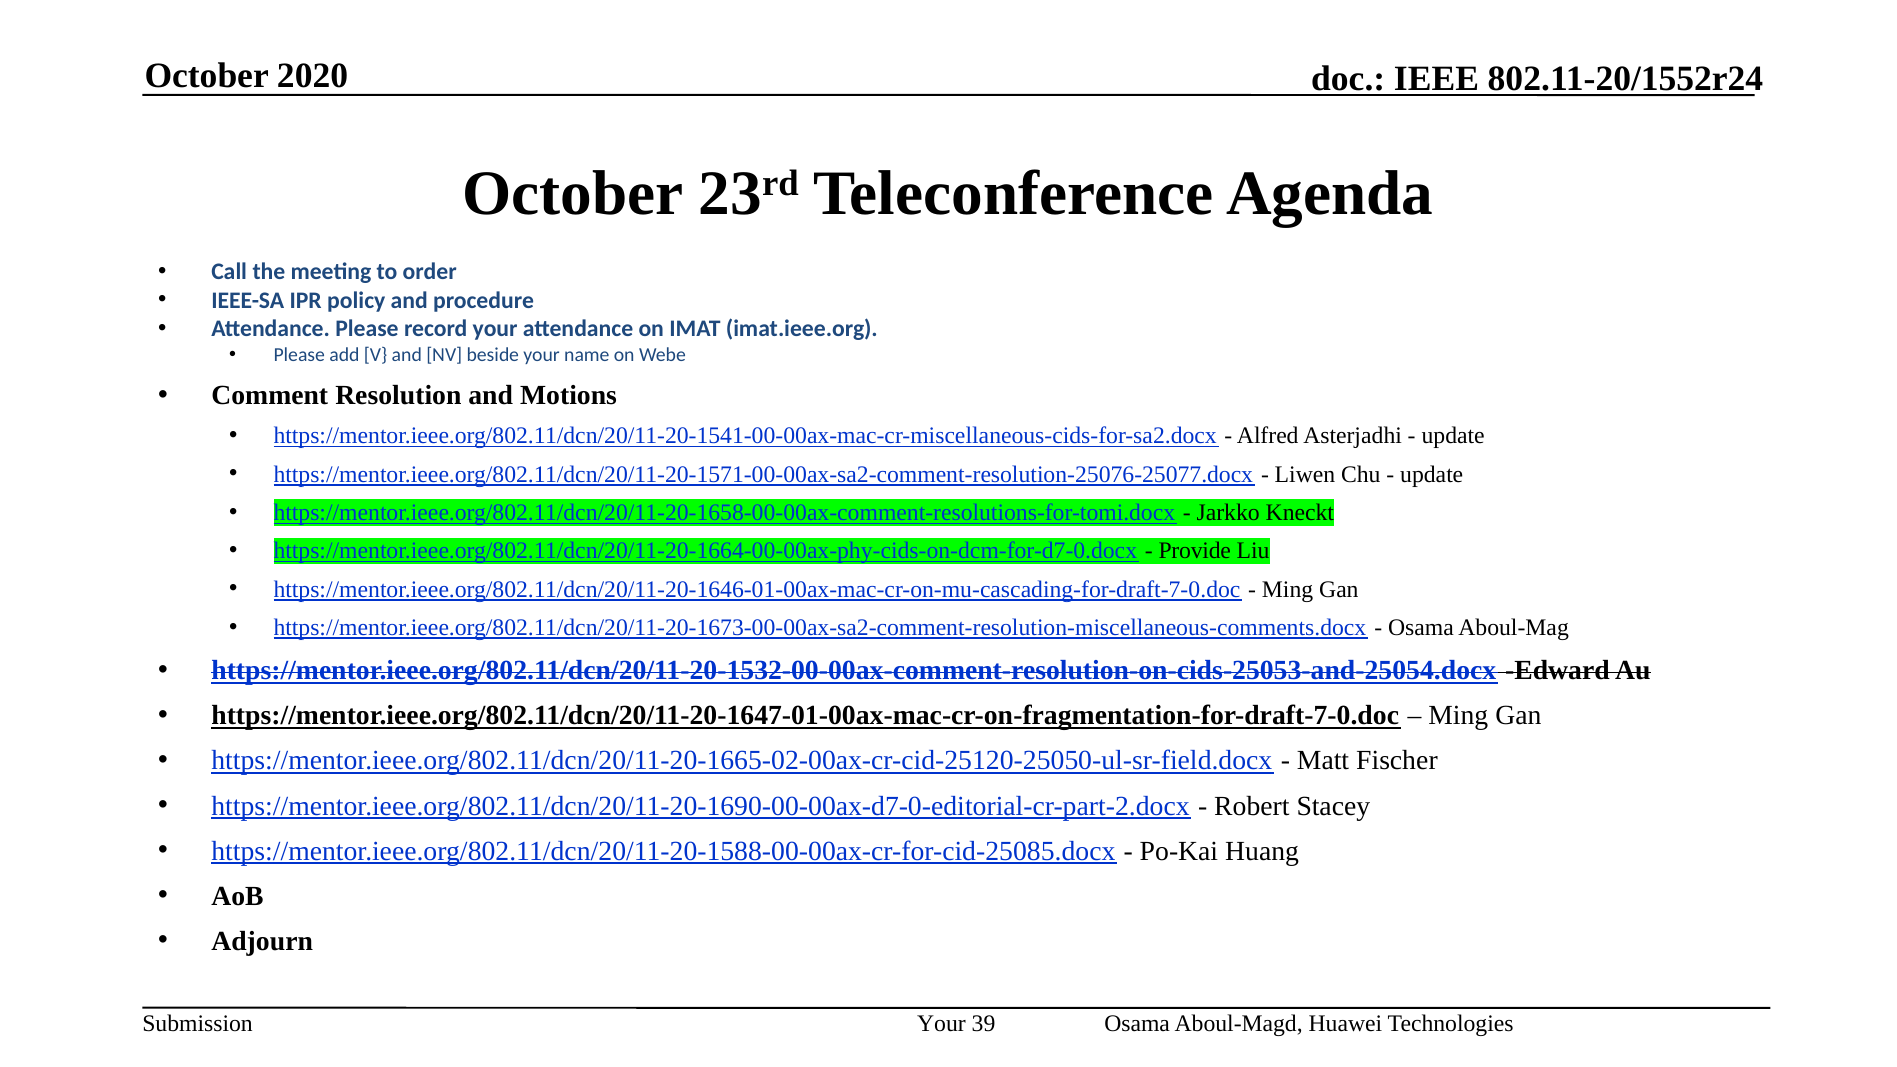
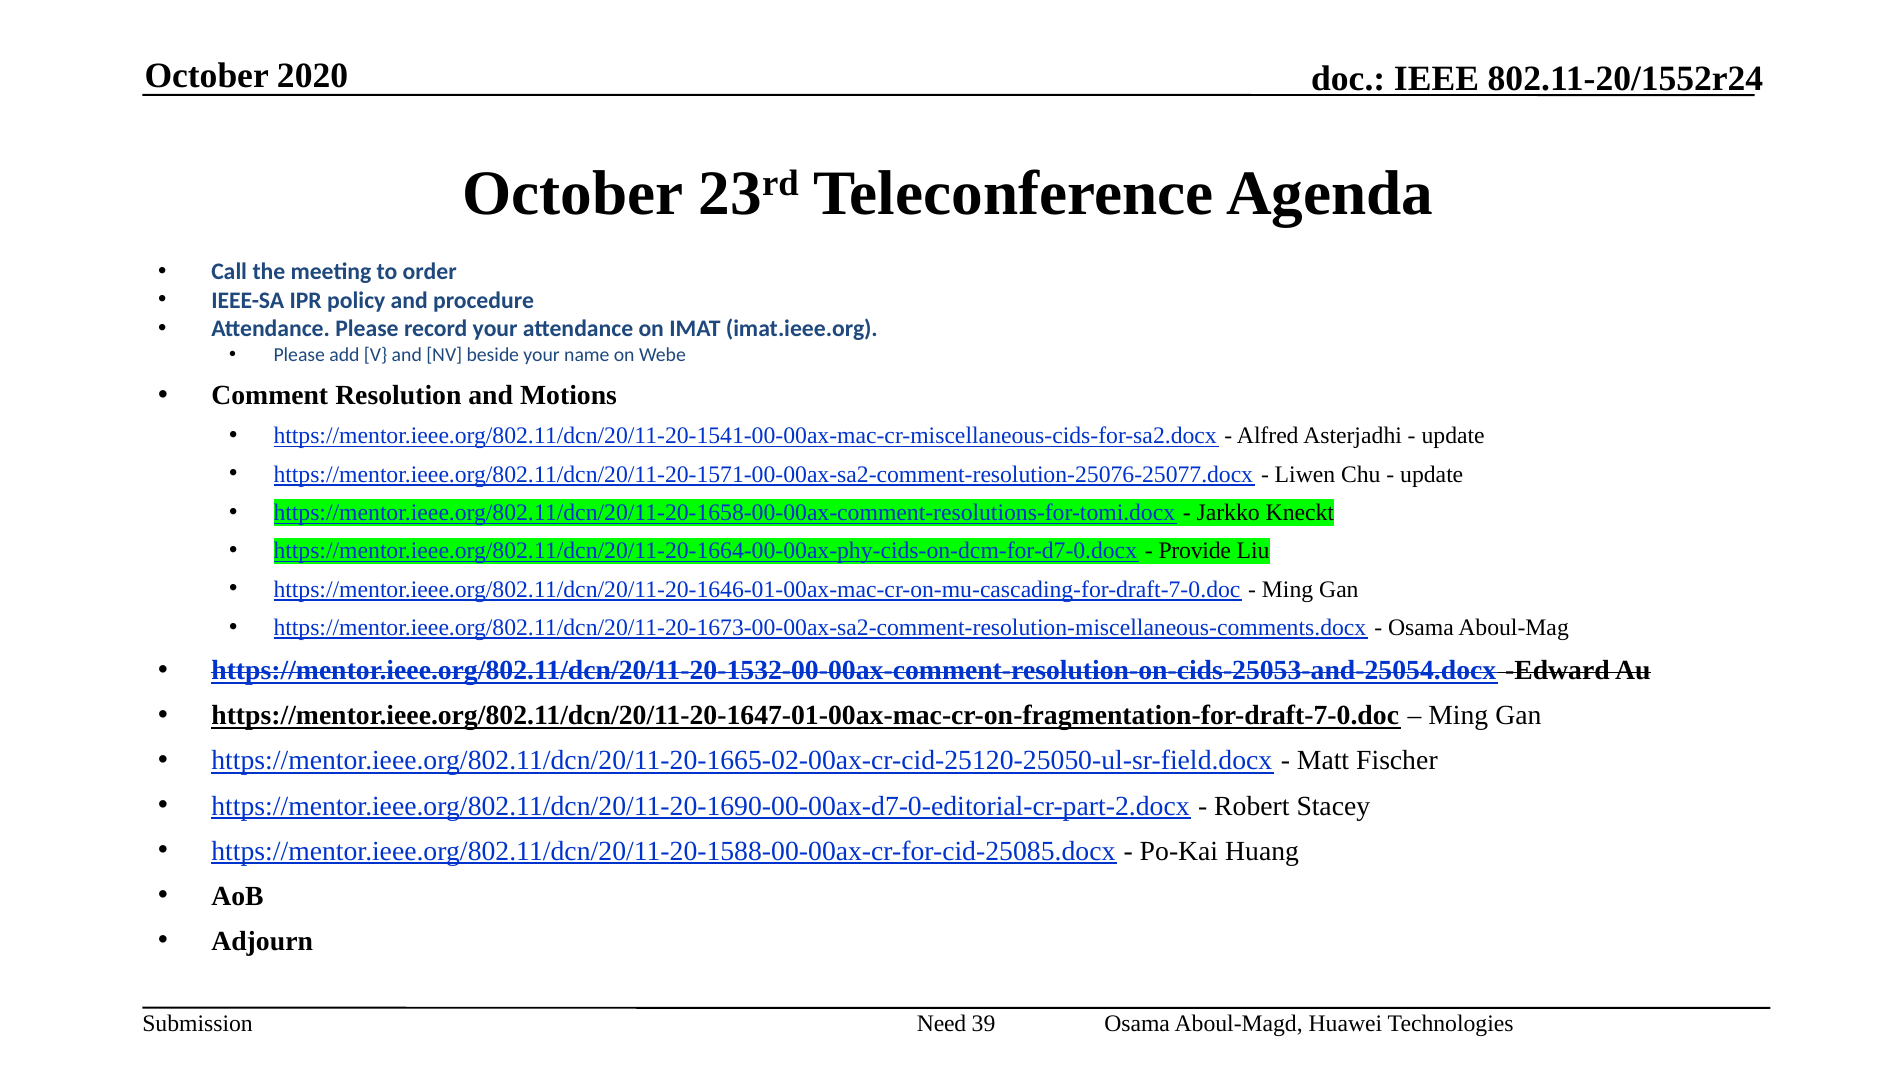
Your: Your -> Need (942, 1023)
